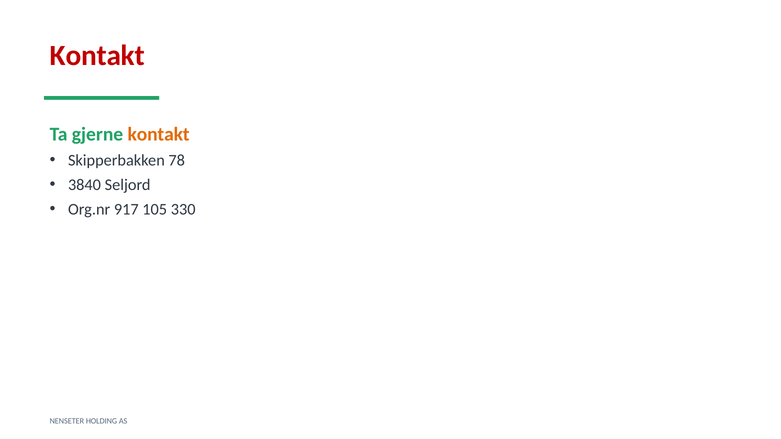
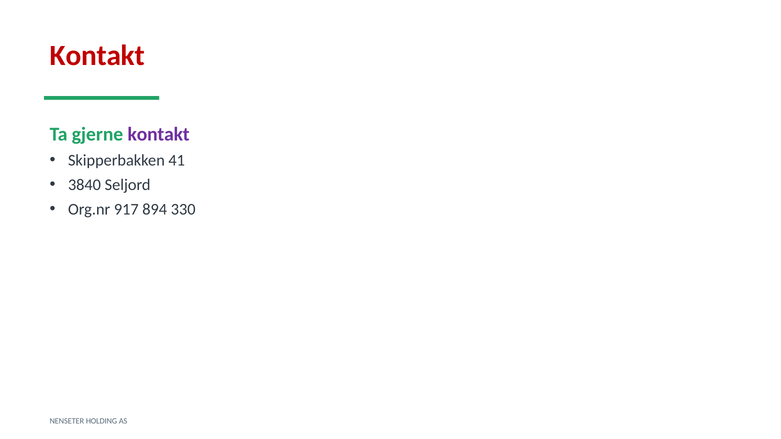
kontakt colour: orange -> purple (159, 134)
78: 78 -> 41 (177, 161)
105: 105 -> 894 (155, 209)
